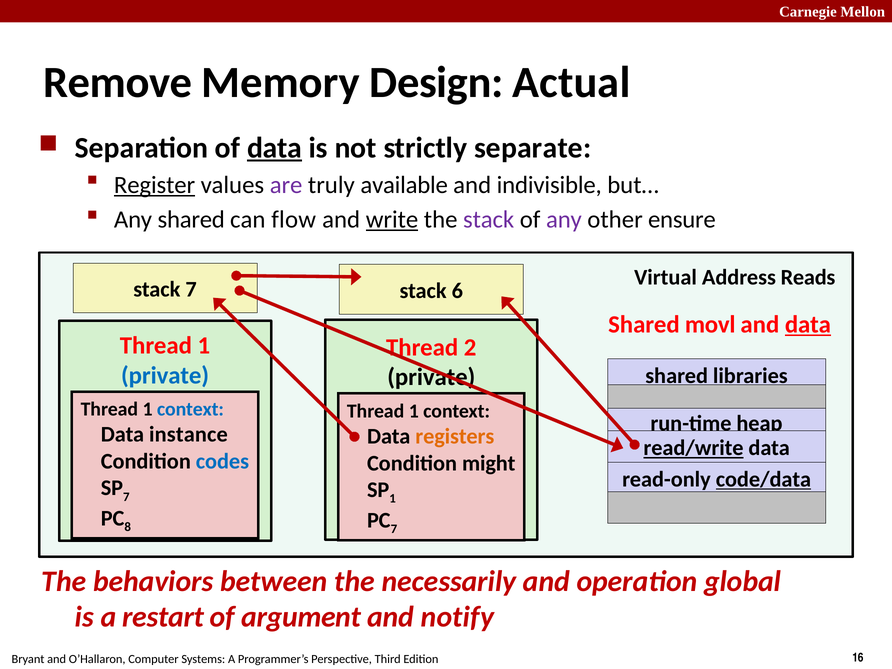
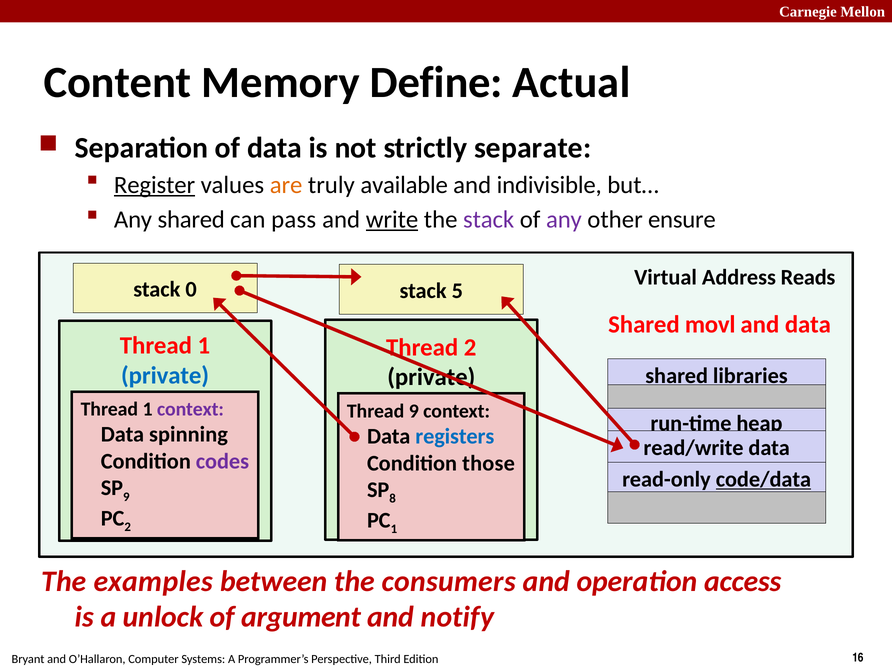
Remove: Remove -> Content (118, 83)
Design: Design -> Define (436, 83)
data underline: present -> none (275, 148)
are colour: purple -> orange (286, 185)
flow: flow -> pass (294, 220)
stack 7: 7 -> 0 (191, 289)
6: 6 -> 5 (457, 291)
data underline: present -> none (808, 325)
context colour: blue -> purple (190, 409)
1: 1 -> 9 (414, 411)
instance: instance -> spinning (188, 435)
registers colour: orange -> blue (455, 436)
read/write underline: present -> none (694, 448)
codes colour: blue -> purple (222, 461)
might: might -> those (489, 463)
7: 7 -> 9 (126, 497)
1: 1 -> 8 (393, 499)
8: 8 -> 2 (128, 527)
7: 7 -> 1 (394, 529)
behaviors: behaviors -> examples (153, 581)
necessarily: necessarily -> consumers (449, 581)
global: global -> access (743, 581)
restart: restart -> unlock (163, 617)
